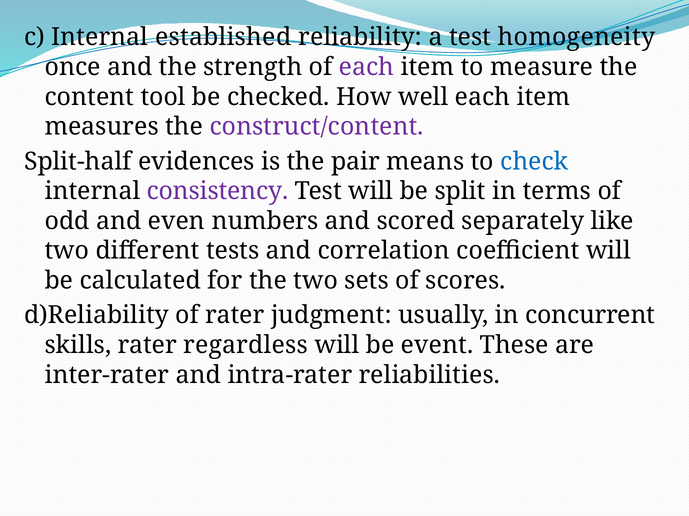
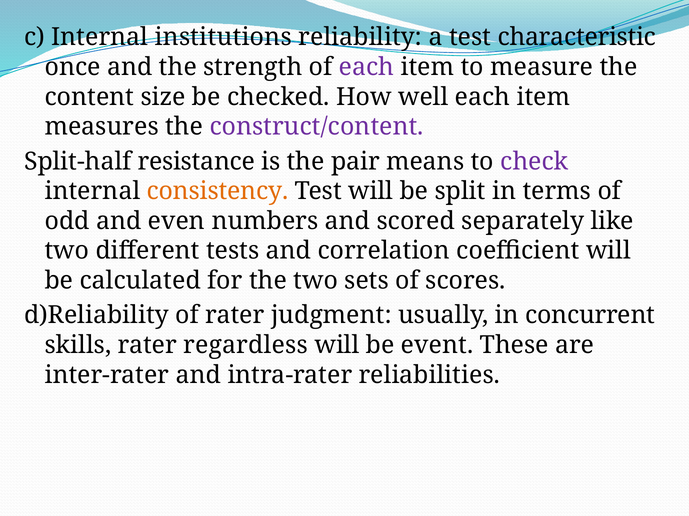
established: established -> institutions (223, 37)
homogeneity: homogeneity -> characteristic (577, 37)
tool: tool -> size (163, 97)
evidences: evidences -> resistance (197, 162)
check colour: blue -> purple (534, 162)
consistency colour: purple -> orange (217, 191)
